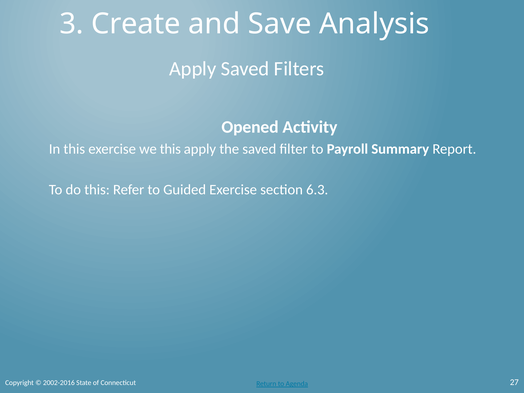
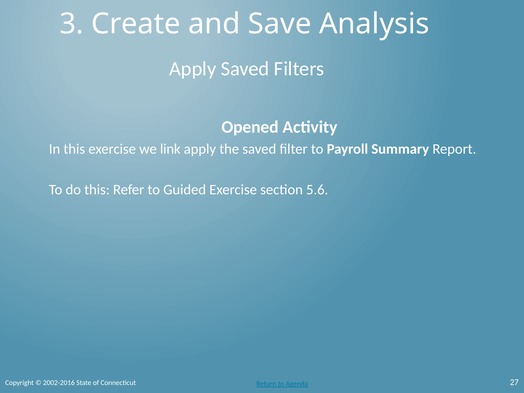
we this: this -> link (170, 149)
6.3: 6.3 -> 5.6 (317, 190)
